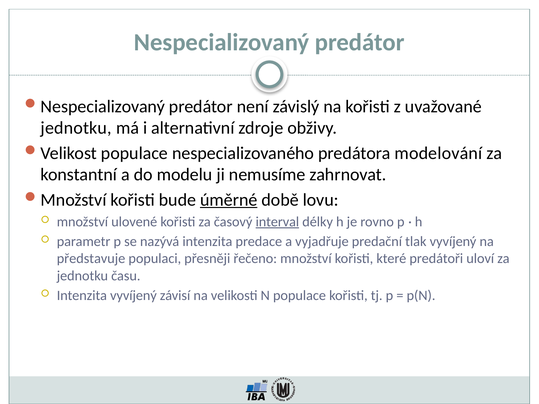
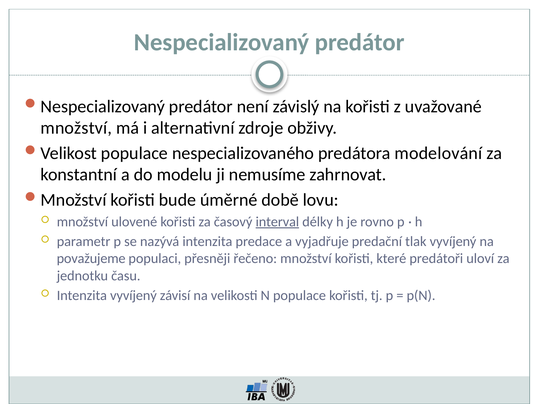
jednotku: jednotku -> množství (76, 128)
úměrné underline: present -> none (229, 200)
představuje: představuje -> považujeme (91, 259)
